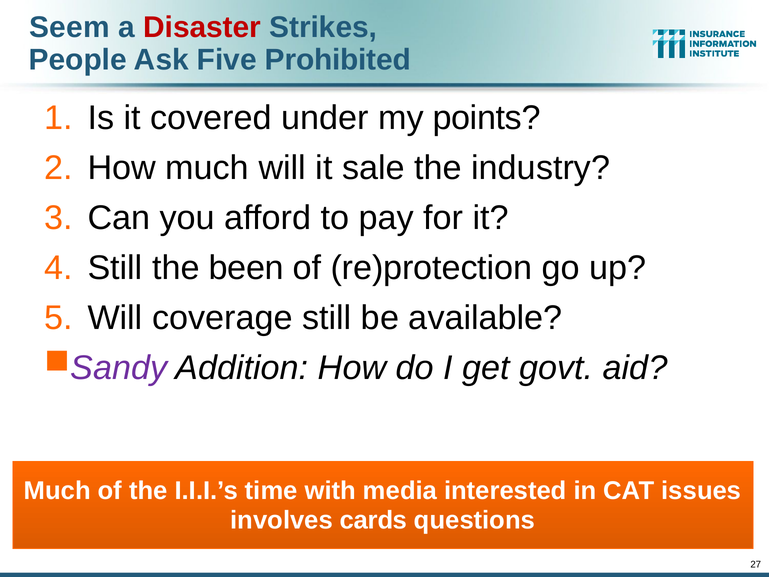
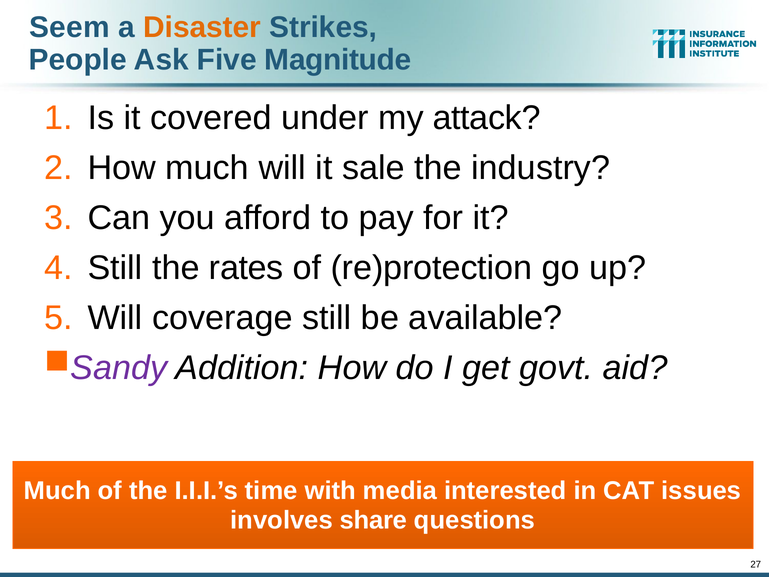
Disaster colour: red -> orange (202, 27)
Prohibited: Prohibited -> Magnitude (338, 60)
points: points -> attack (487, 118)
been: been -> rates (246, 268)
cards: cards -> share (374, 520)
